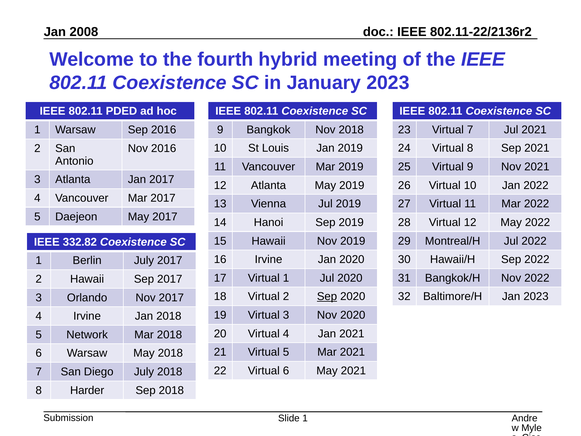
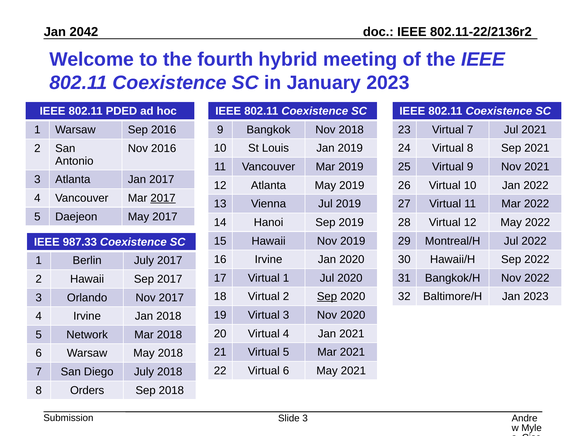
2008: 2008 -> 2042 (84, 32)
2017 underline: none -> present (163, 198)
332.82: 332.82 -> 987.33 (80, 242)
Harder: Harder -> Orders (87, 390)
Slide 1: 1 -> 3 (305, 418)
